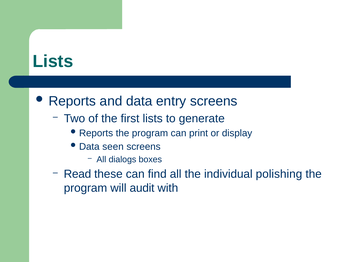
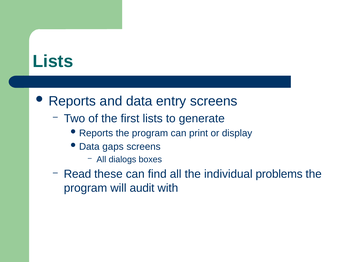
seen: seen -> gaps (113, 146)
polishing: polishing -> problems (279, 174)
